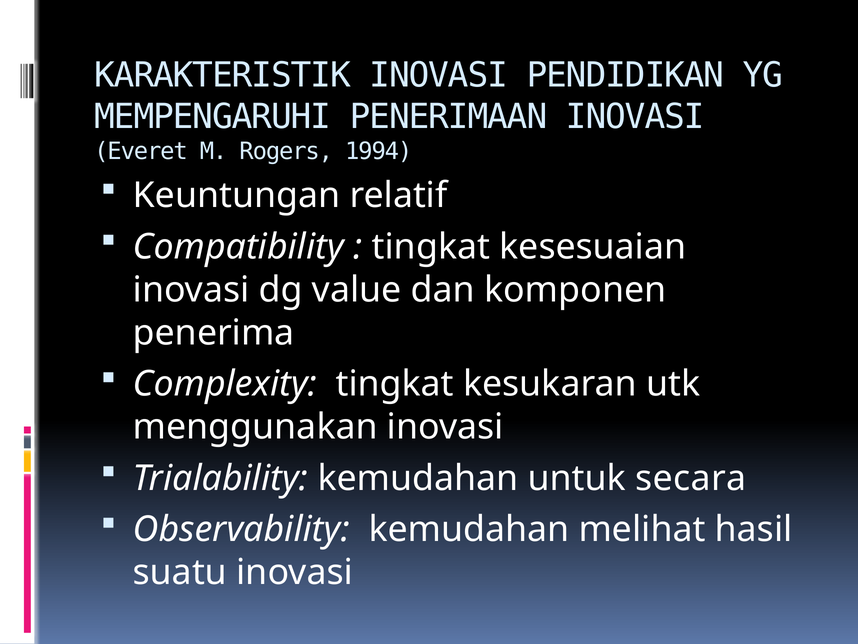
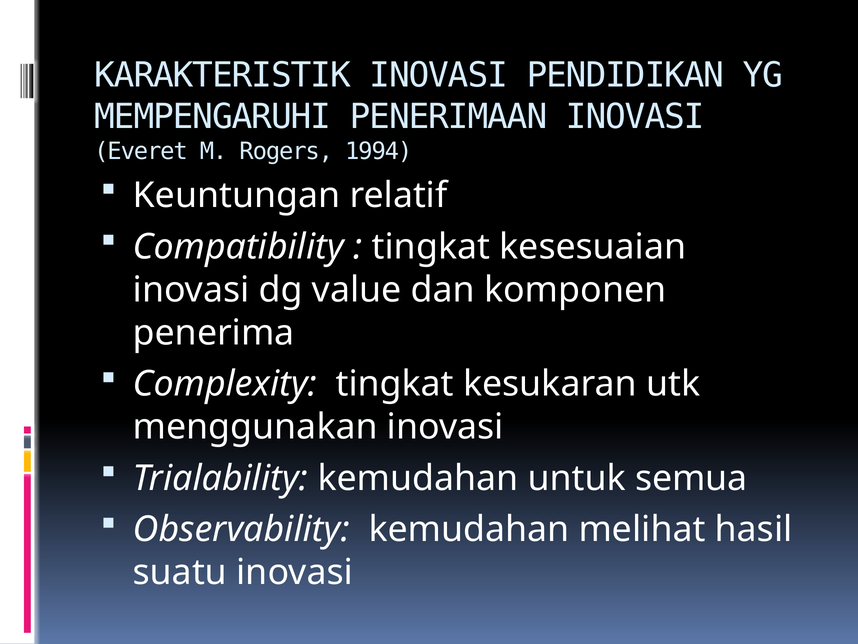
secara: secara -> semua (691, 478)
